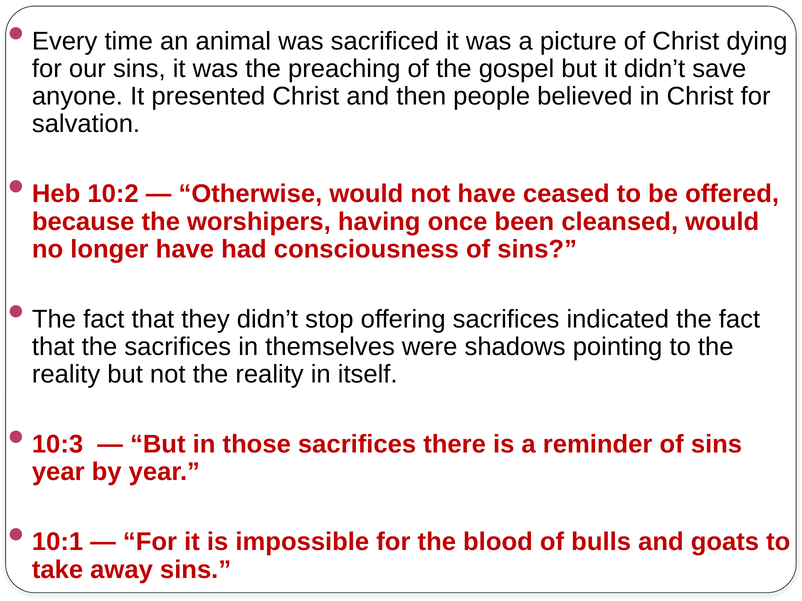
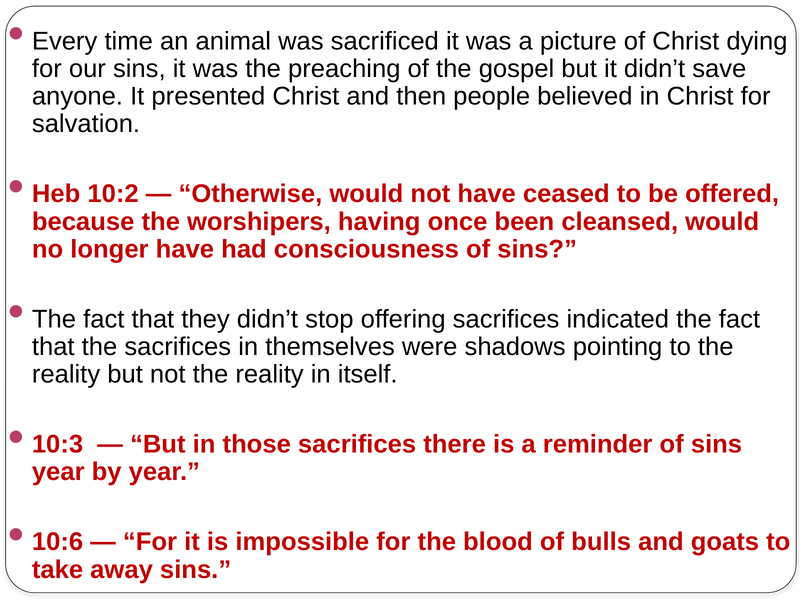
10:1: 10:1 -> 10:6 (58, 542)
